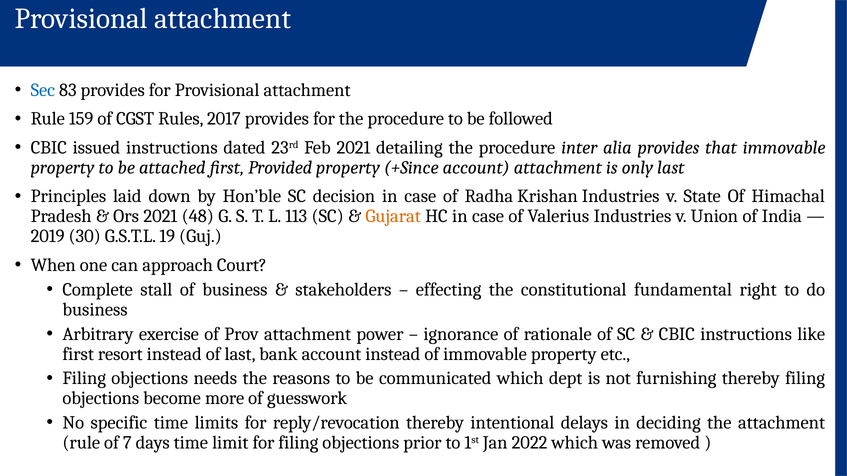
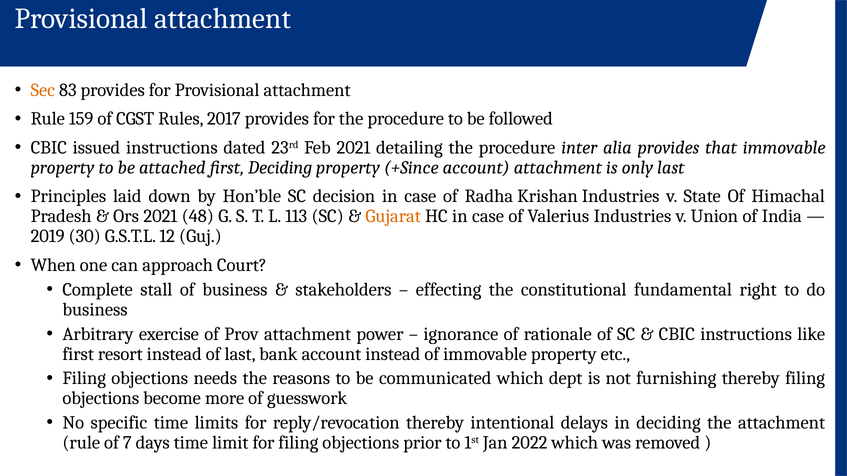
Sec colour: blue -> orange (43, 90)
first Provided: Provided -> Deciding (280, 168)
19: 19 -> 12 (167, 237)
